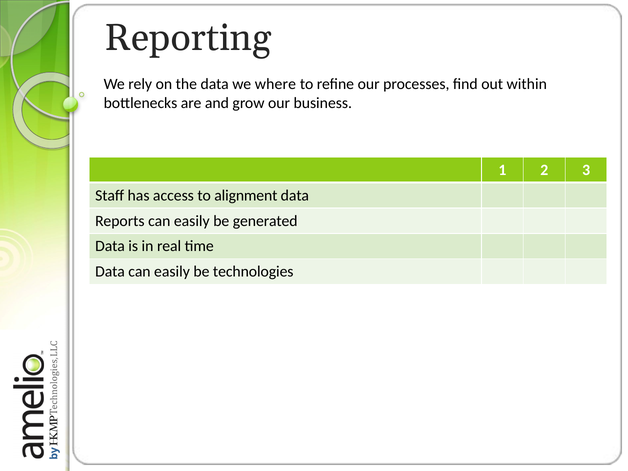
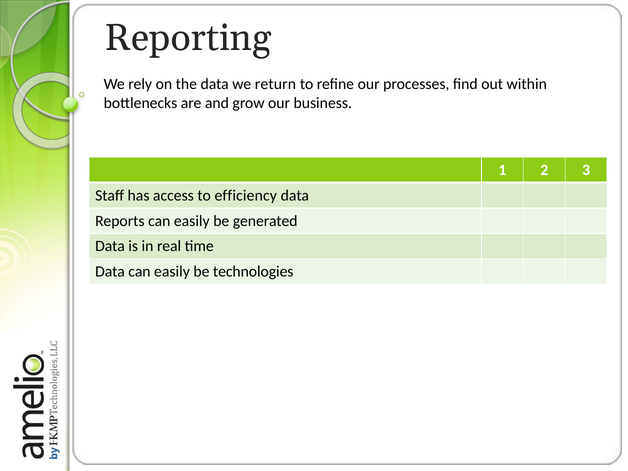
where: where -> return (275, 84)
alignment: alignment -> efficiency (246, 195)
